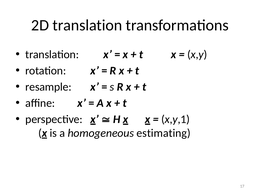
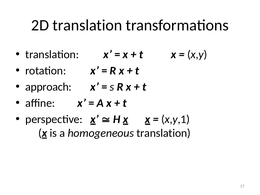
resample: resample -> approach (48, 87)
homogeneous estimating: estimating -> translation (164, 133)
